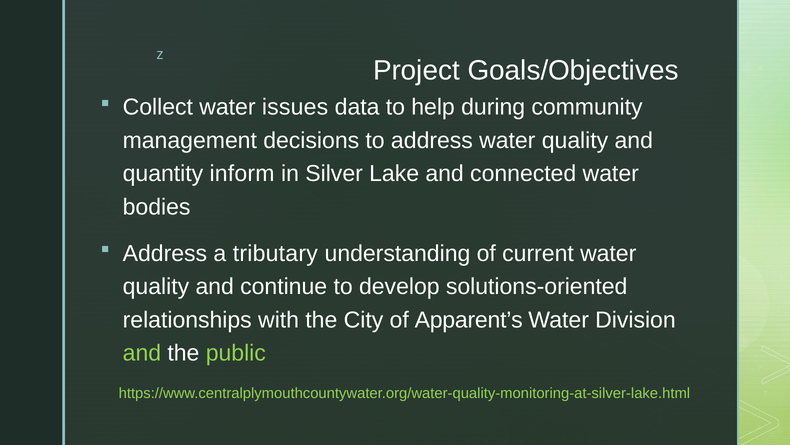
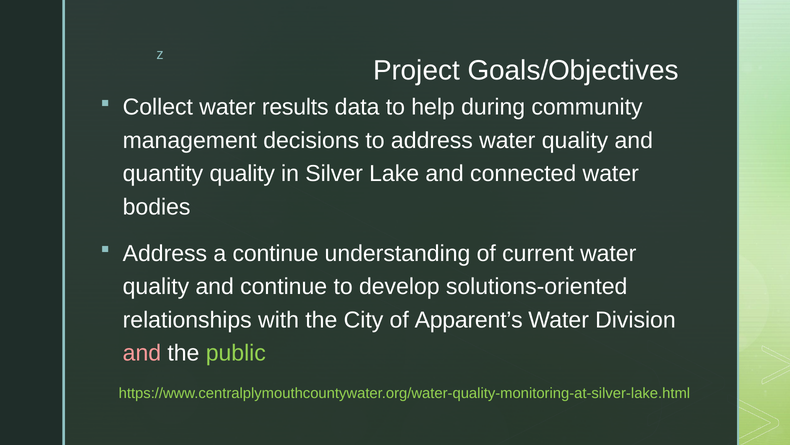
issues: issues -> results (295, 107)
quantity inform: inform -> quality (242, 174)
a tributary: tributary -> continue (276, 253)
and colour: light green -> pink (142, 353)
